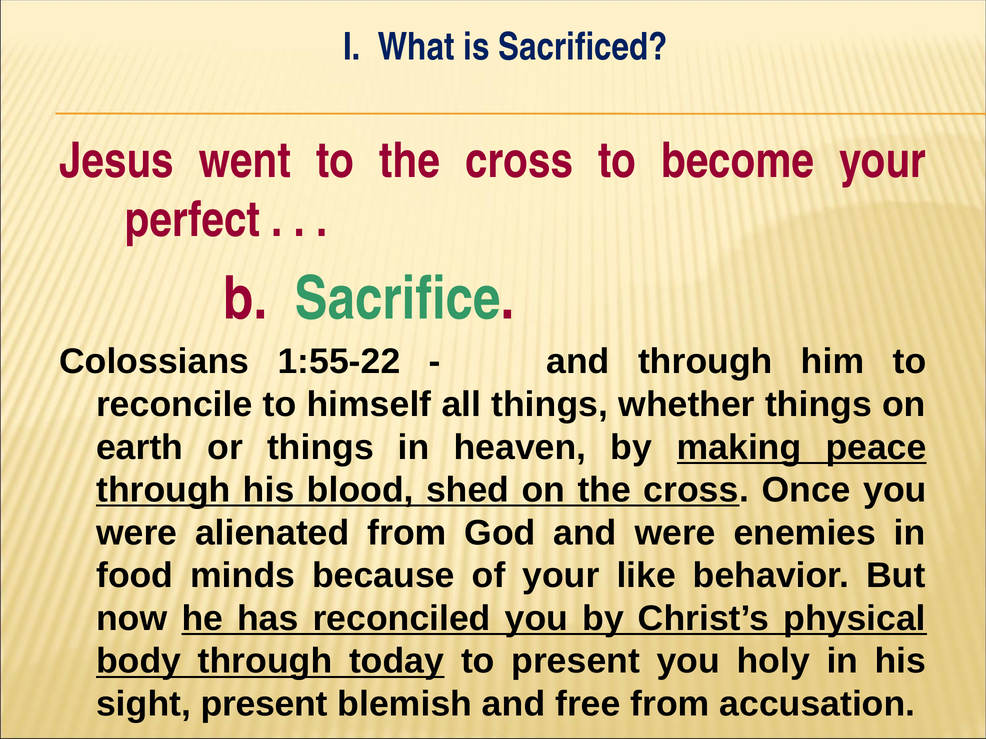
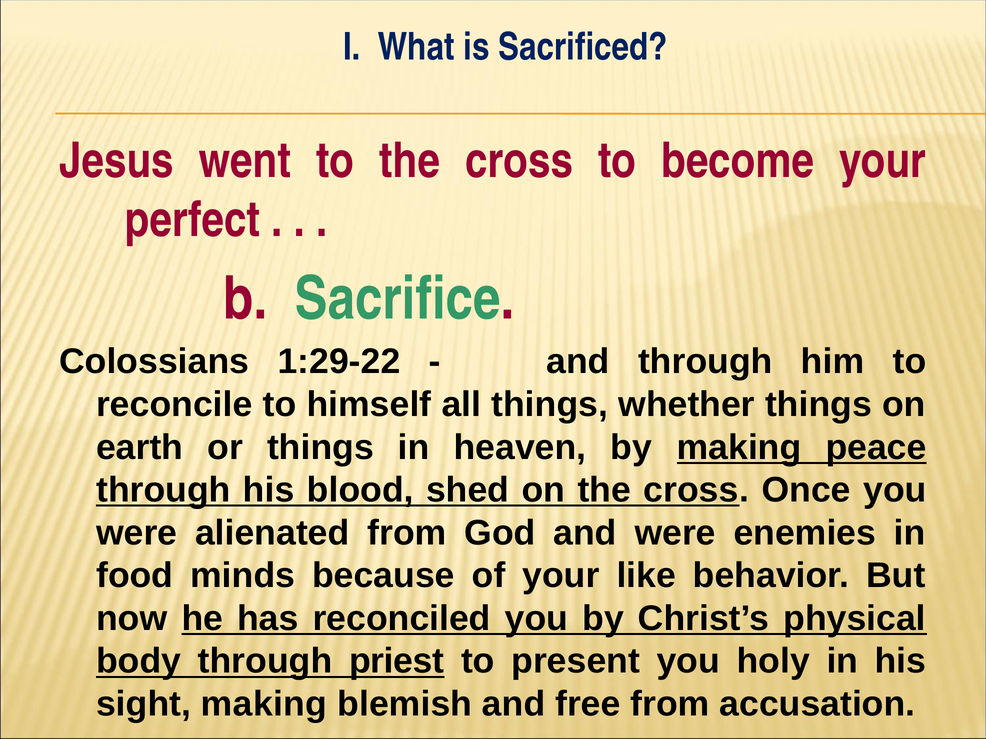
1:55-22: 1:55-22 -> 1:29-22 (339, 362)
today: today -> priest (397, 662)
sight present: present -> making (264, 704)
